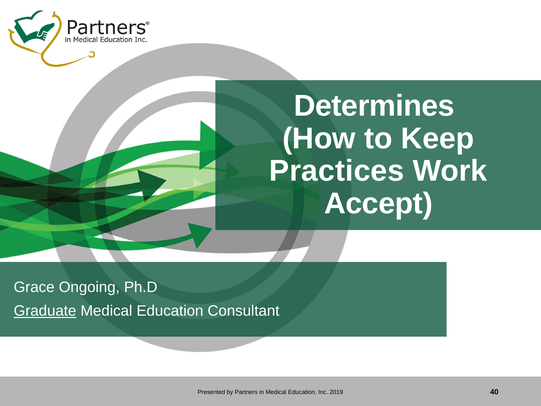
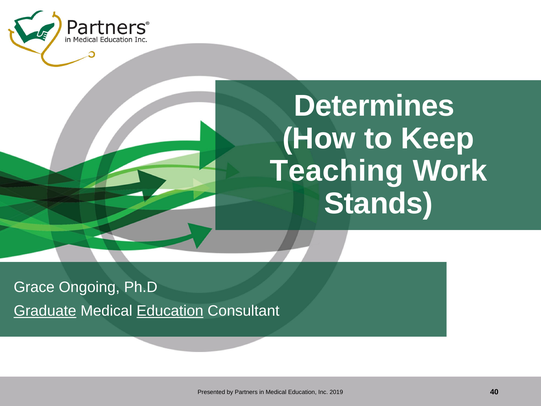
Practices: Practices -> Teaching (337, 171)
Accept: Accept -> Stands (378, 203)
Education underline: none -> present (170, 311)
